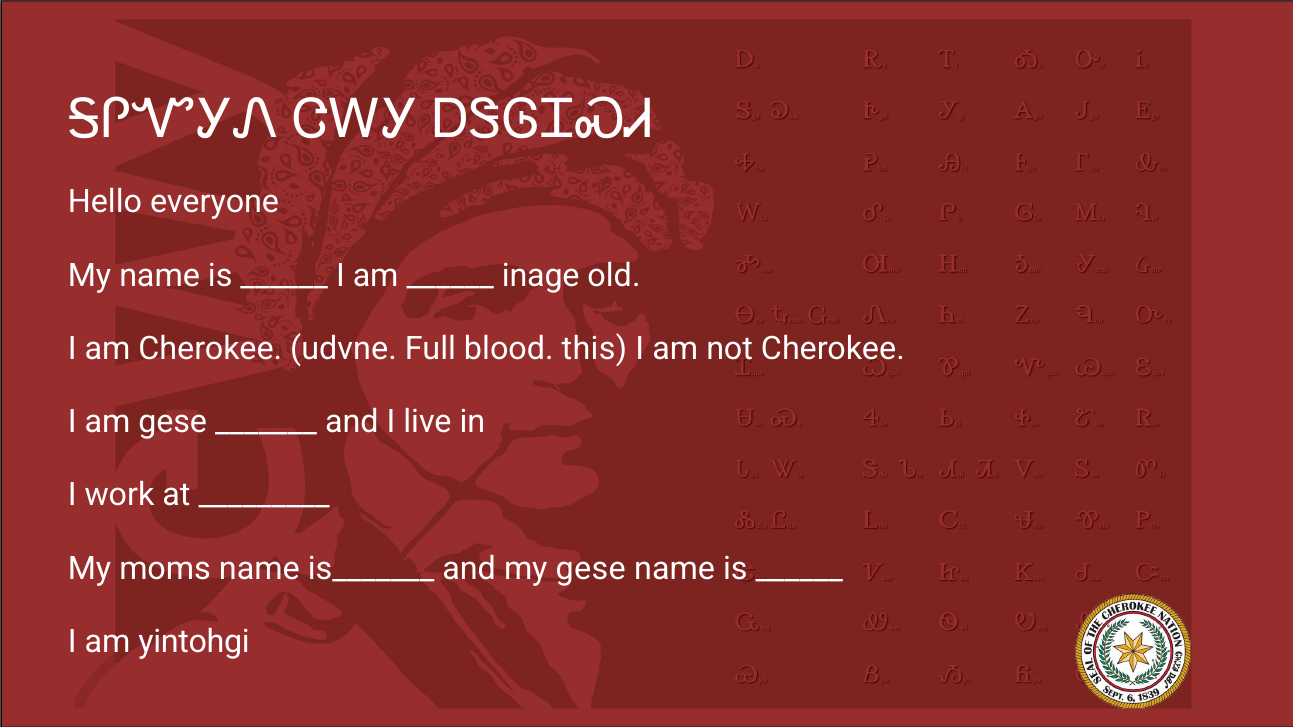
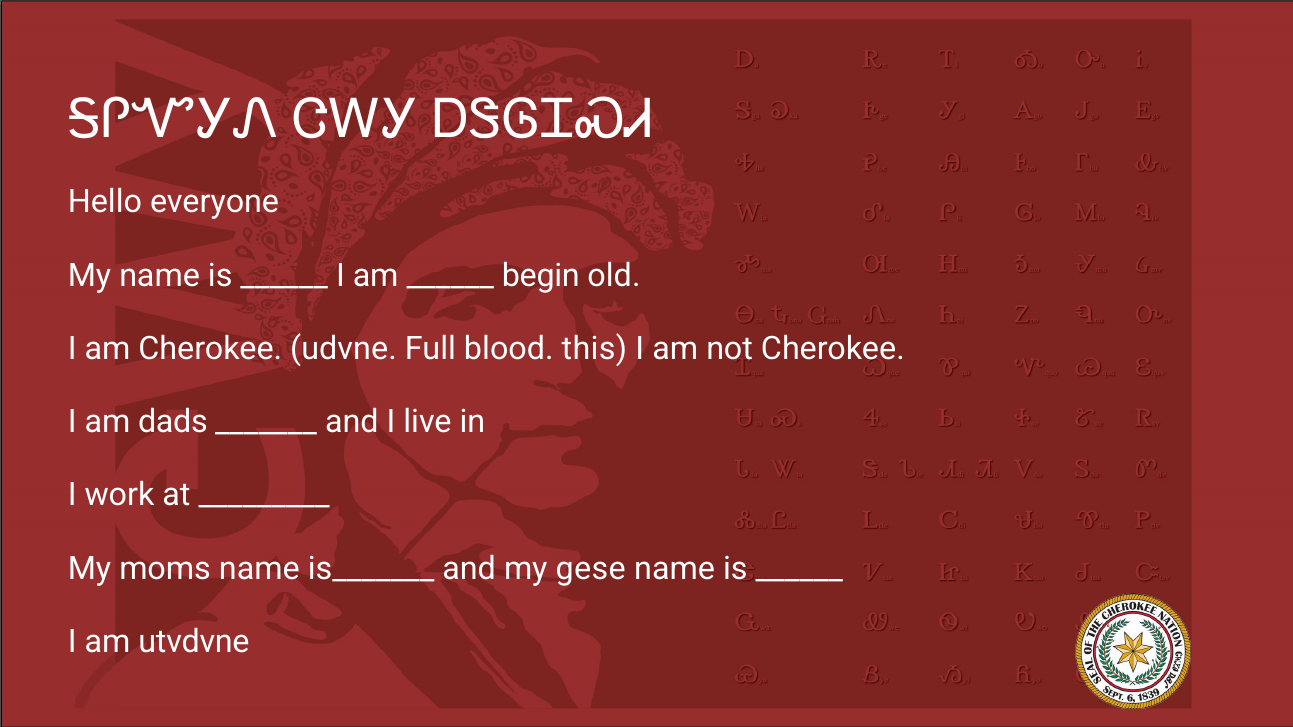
inage: inage -> begin (541, 275)
am gese: gese -> dads (173, 422)
yintohgi: yintohgi -> utvdvne (194, 642)
